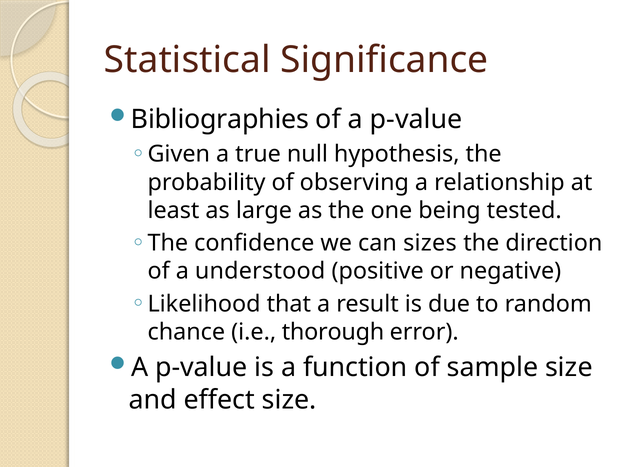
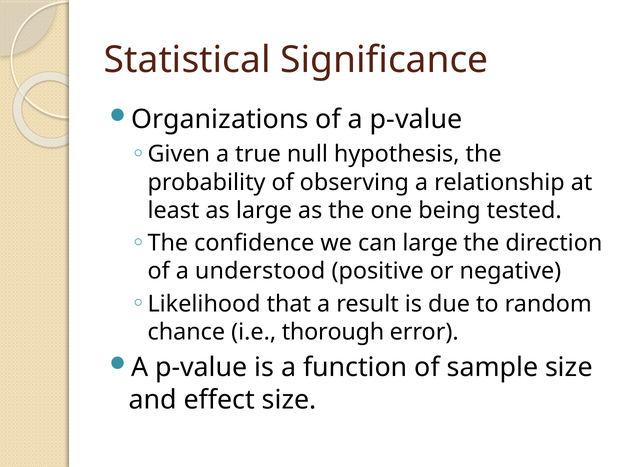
Bibliographies: Bibliographies -> Organizations (220, 120)
can sizes: sizes -> large (430, 243)
